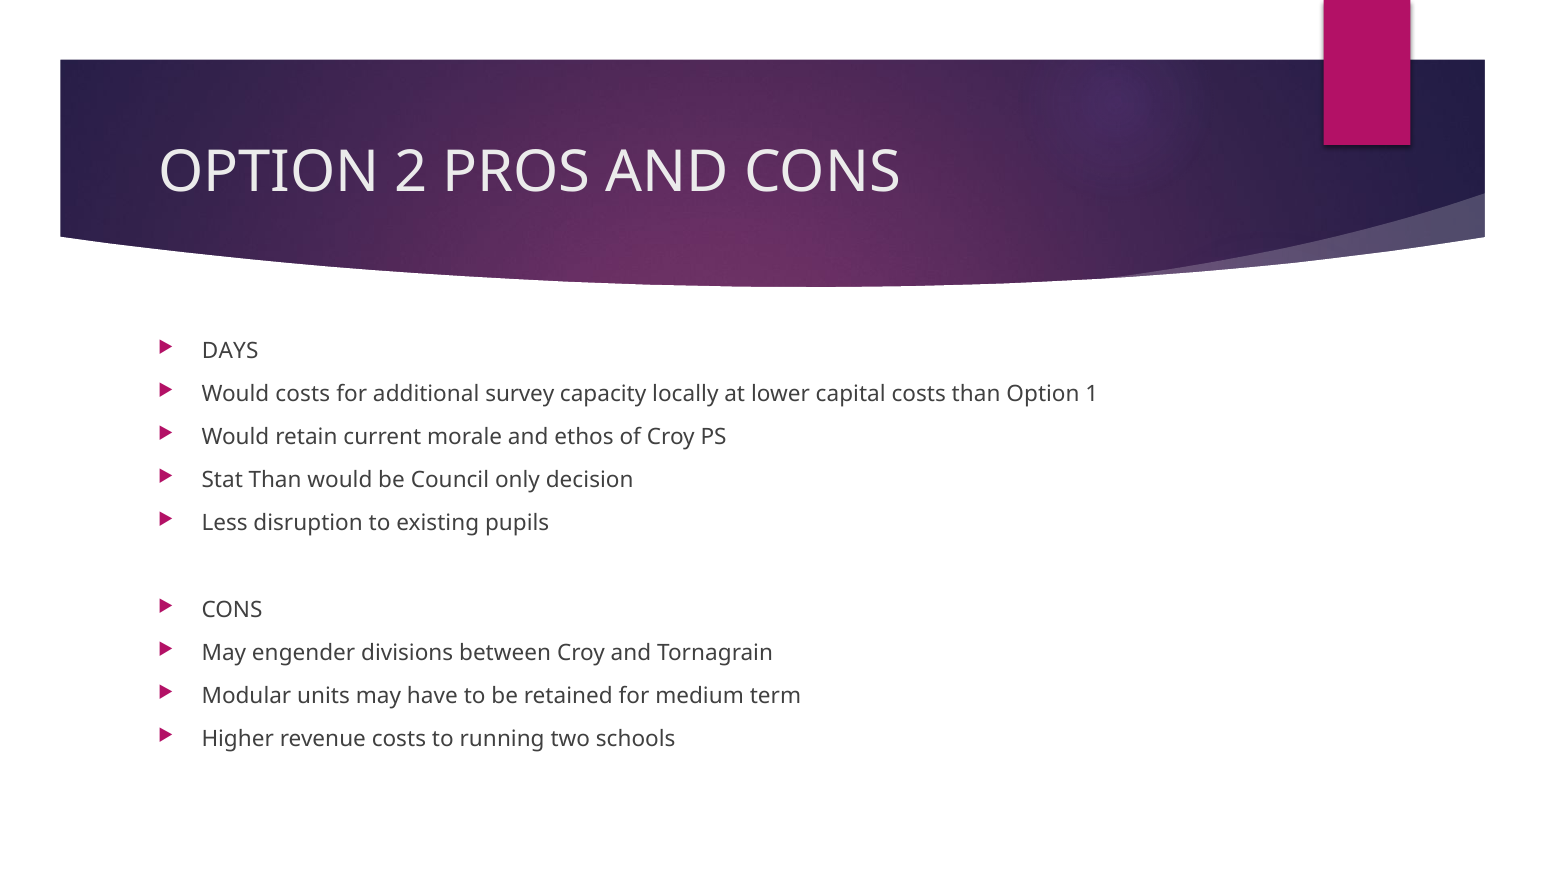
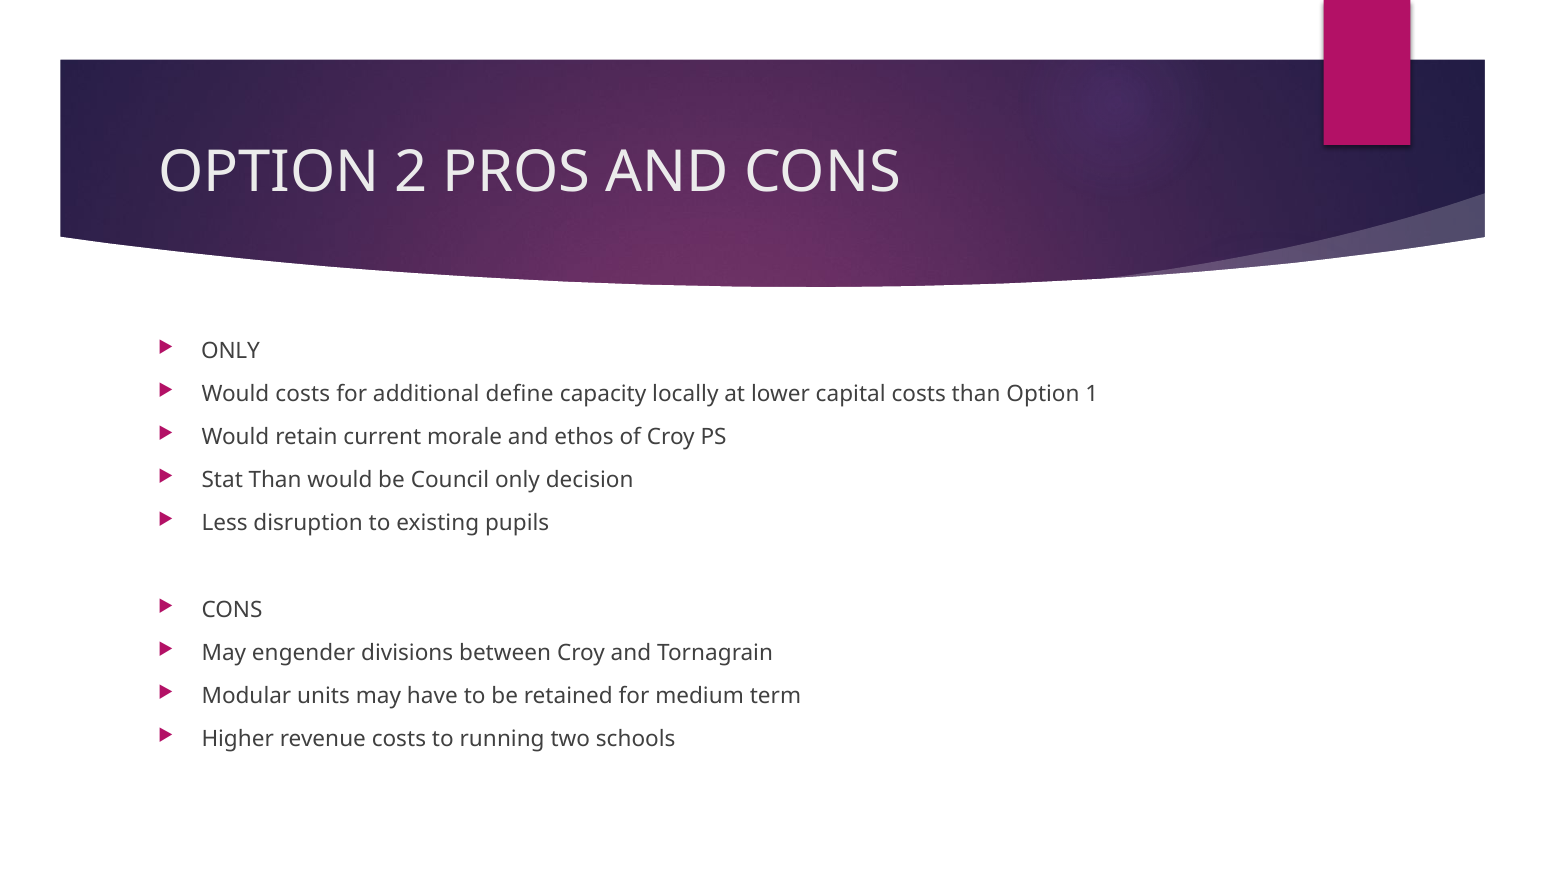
DAYS: DAYS -> ONLY (230, 351)
survey: survey -> define (520, 394)
